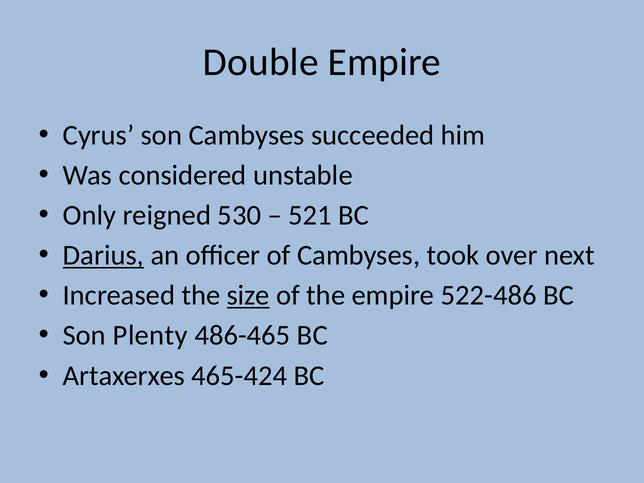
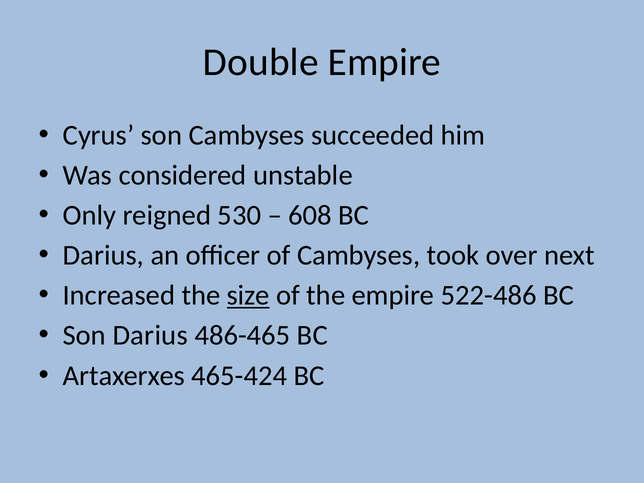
521: 521 -> 608 (310, 215)
Darius underline: present -> none (103, 255)
Son Plenty: Plenty -> Darius (150, 336)
